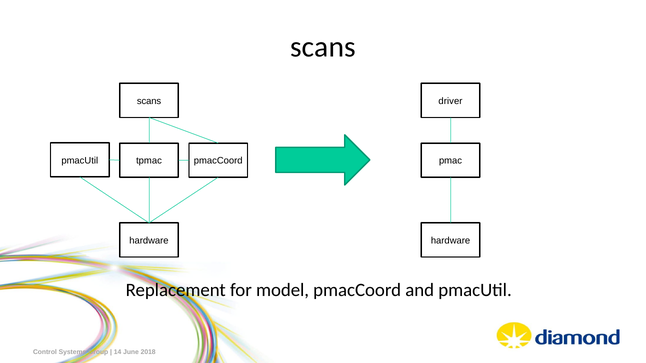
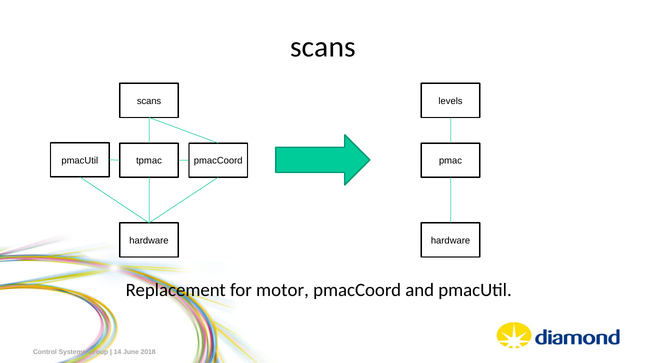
driver: driver -> levels (451, 101)
model: model -> motor (282, 290)
